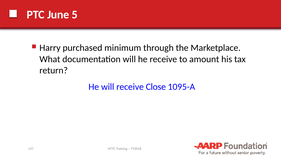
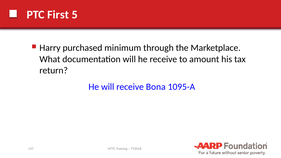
June: June -> First (58, 15)
Close: Close -> Bona (156, 87)
